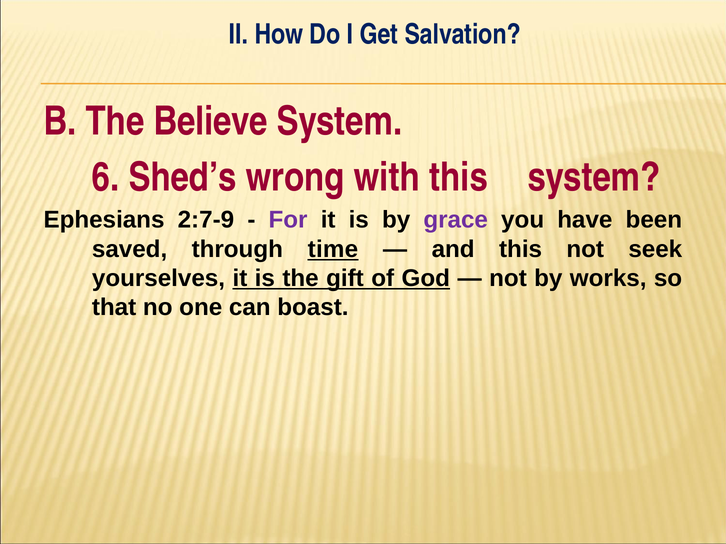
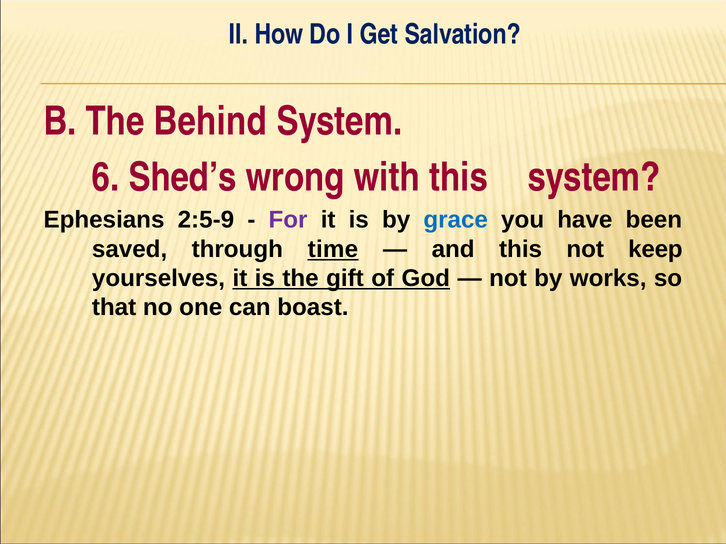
Believe: Believe -> Behind (210, 121)
2:7-9: 2:7-9 -> 2:5-9 (206, 220)
grace colour: purple -> blue (456, 220)
seek: seek -> keep (655, 249)
